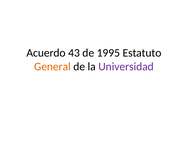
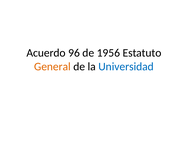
43: 43 -> 96 (74, 53)
1995: 1995 -> 1956 (108, 53)
Universidad colour: purple -> blue (126, 67)
